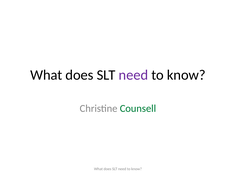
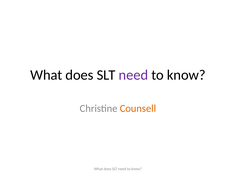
Counsell colour: green -> orange (138, 109)
